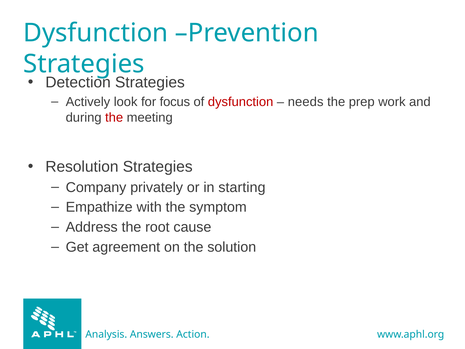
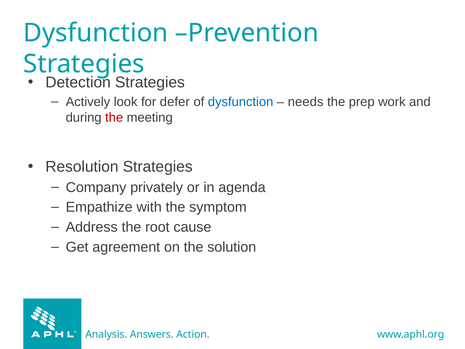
focus: focus -> defer (175, 102)
dysfunction colour: red -> blue (241, 102)
starting: starting -> agenda (242, 187)
